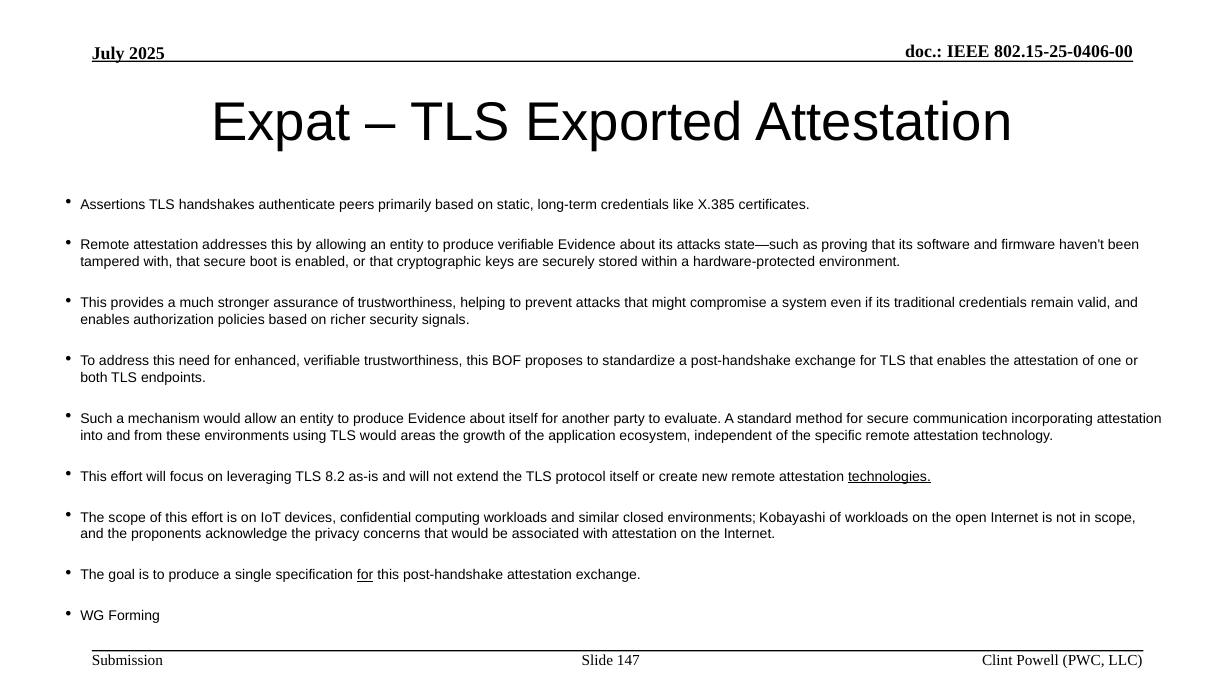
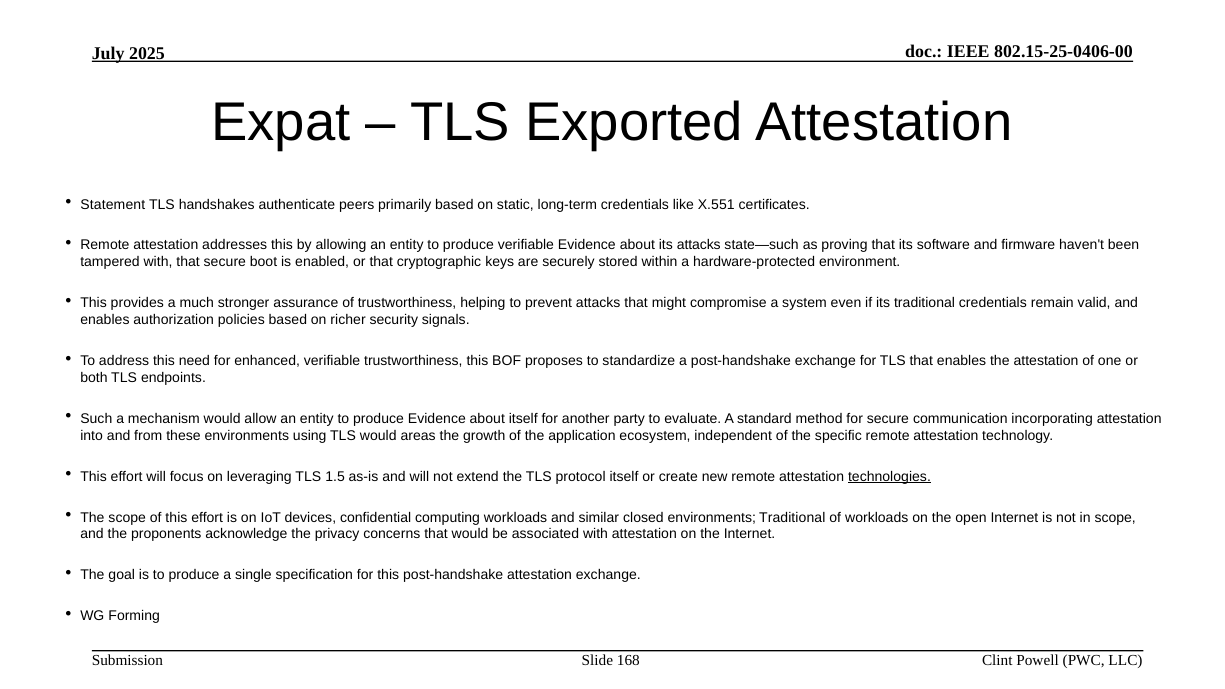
Assertions: Assertions -> Statement (113, 204)
X.385: X.385 -> X.551 (716, 204)
8.2: 8.2 -> 1.5 (335, 477)
environments Kobayashi: Kobayashi -> Traditional (792, 517)
for underline: present -> none (365, 575)
147: 147 -> 168 (628, 661)
